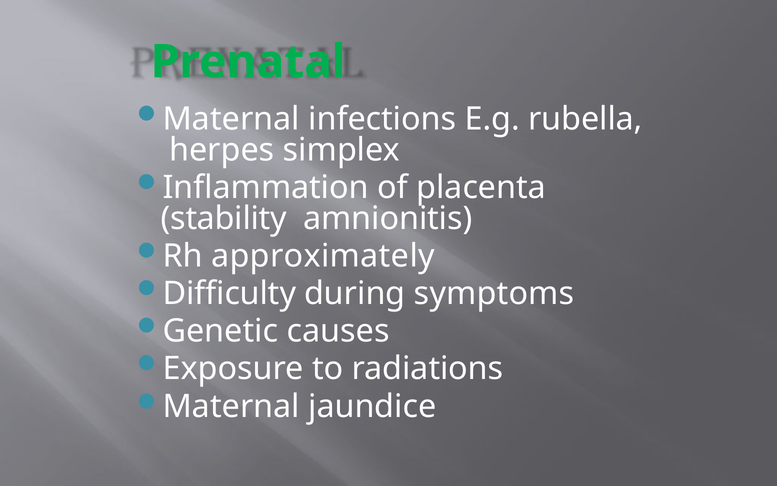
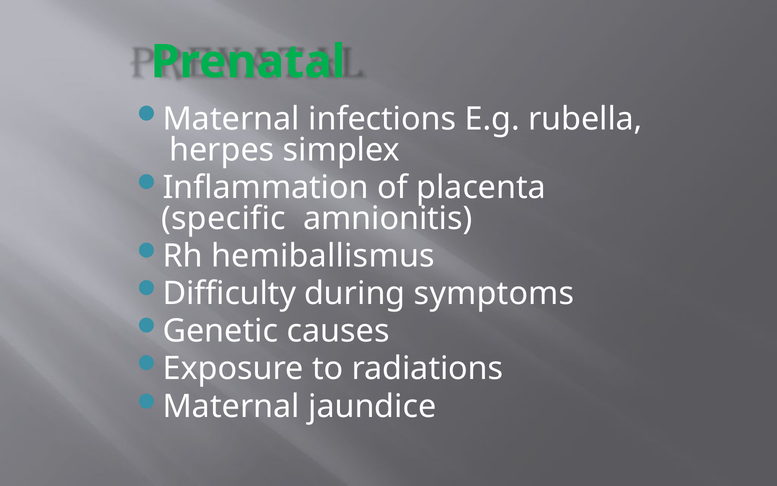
stability: stability -> specific (223, 218)
approximately: approximately -> hemiballismus (323, 256)
